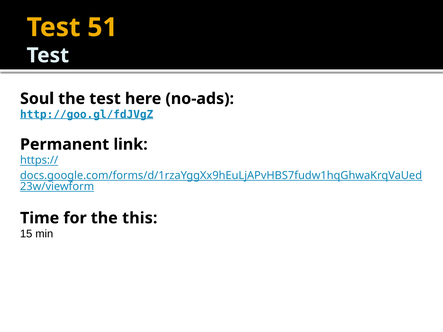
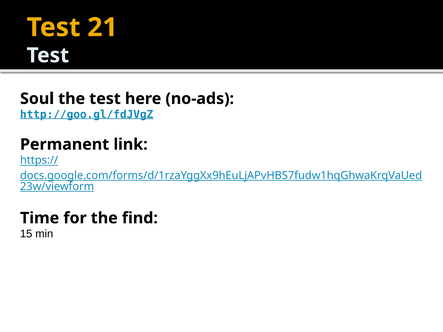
51: 51 -> 21 (102, 27)
this: this -> find (140, 218)
